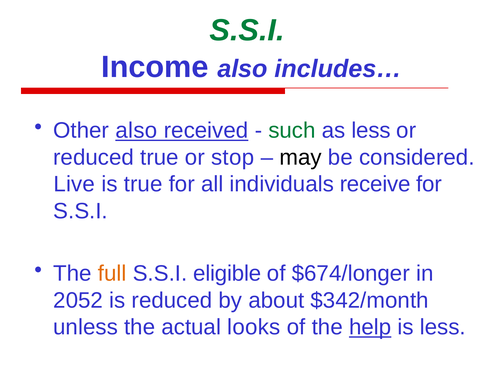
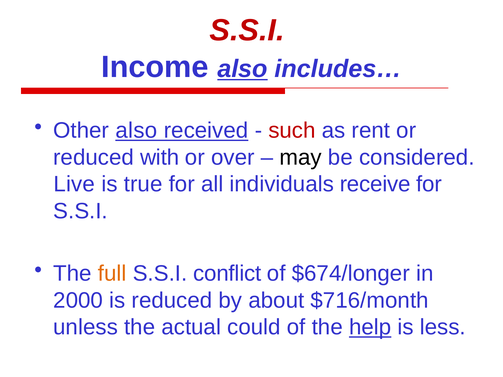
S.S.I colour: green -> red (247, 30)
also underline: none -> present (243, 69)
such colour: green -> red (292, 131)
as less: less -> rent (371, 131)
reduced true: true -> with (160, 158)
stop: stop -> over (233, 158)
eligible: eligible -> conflict (227, 274)
2052: 2052 -> 2000 (78, 301)
$342/month: $342/month -> $716/month (370, 301)
looks: looks -> could (254, 327)
